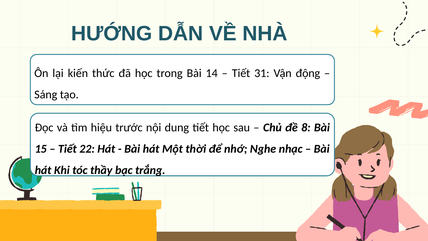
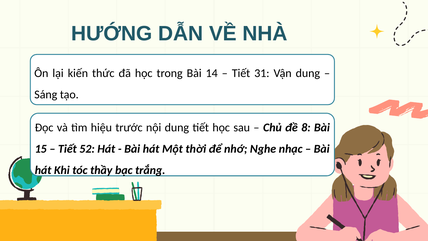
Vận động: động -> dung (308, 73)
22: 22 -> 52 (87, 149)
